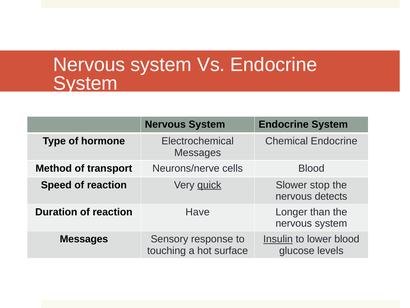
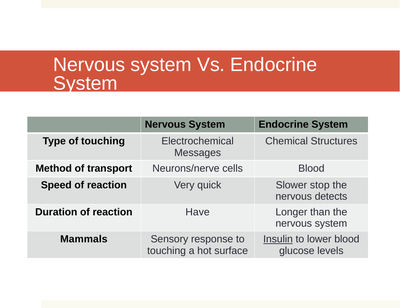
of hormone: hormone -> touching (103, 141)
Chemical Endocrine: Endocrine -> Structures (334, 141)
quick underline: present -> none (209, 185)
Messages: Messages -> Mammals (84, 239)
